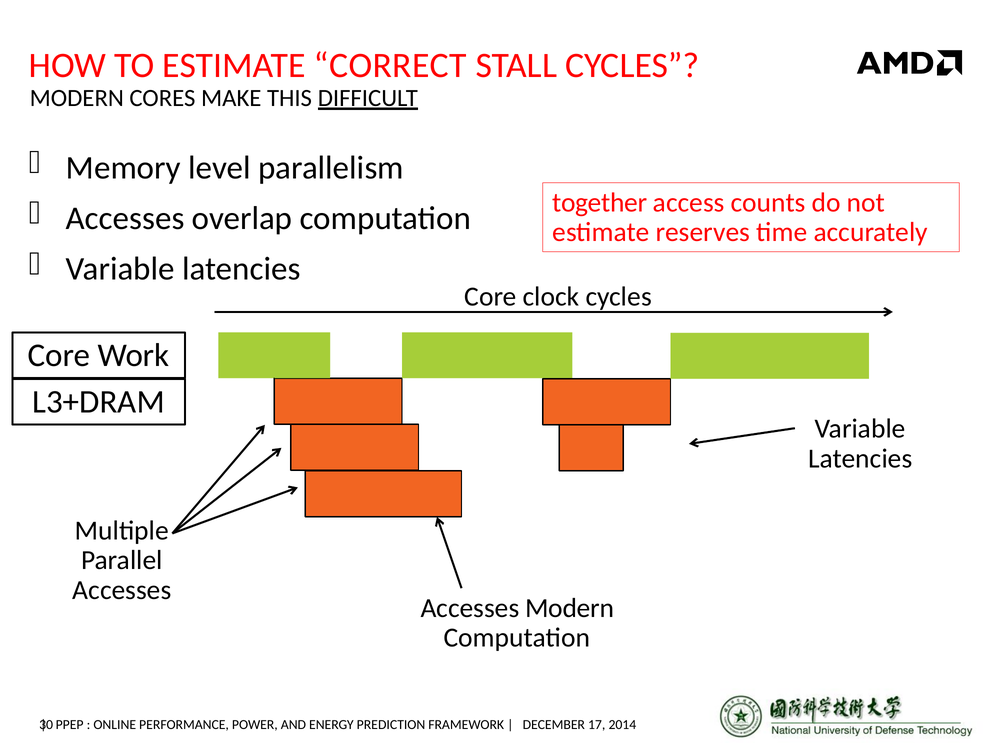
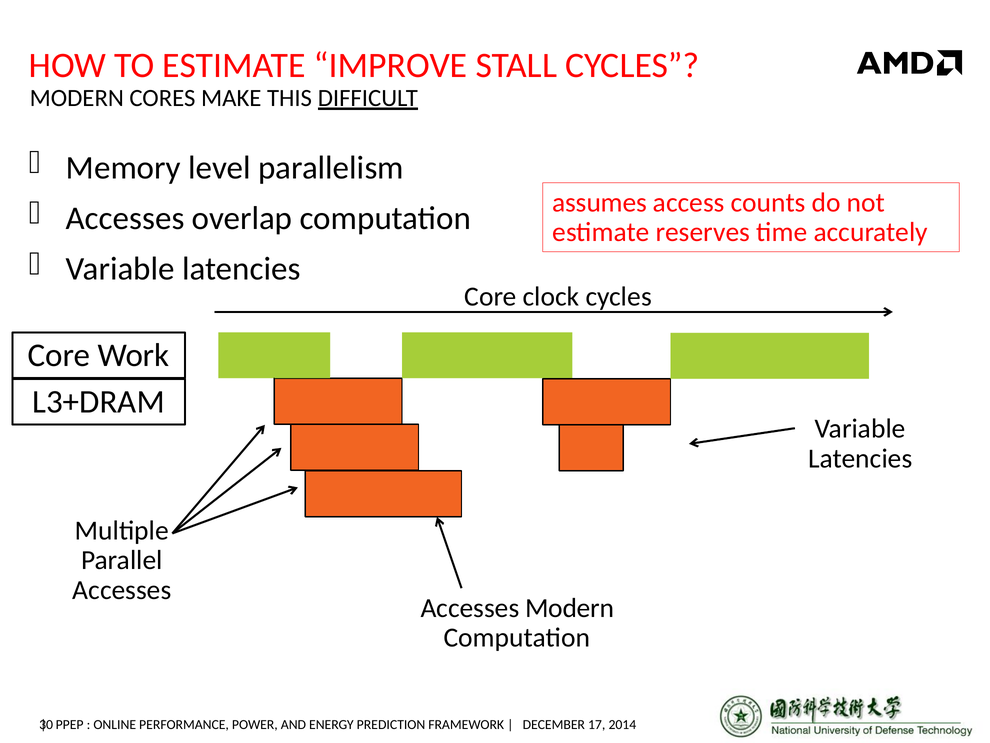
CORRECT: CORRECT -> IMPROVE (391, 66)
together: together -> assumes (600, 202)
